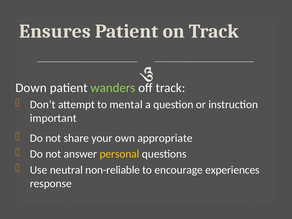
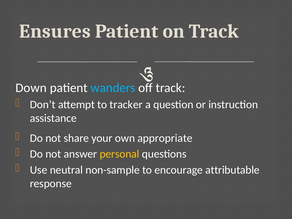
wanders colour: light green -> light blue (113, 88)
mental: mental -> tracker (126, 105)
important: important -> assistance (53, 118)
non-reliable: non-reliable -> non-sample (113, 170)
experiences: experiences -> attributable (232, 170)
